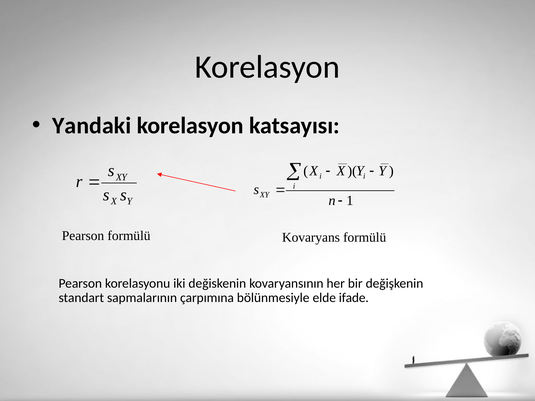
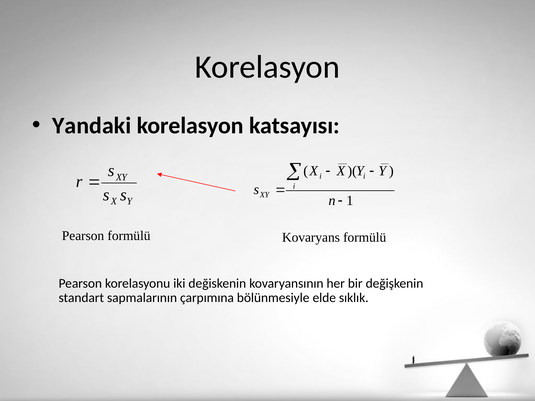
ifade: ifade -> sıklık (354, 298)
